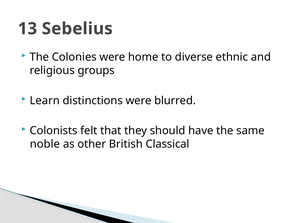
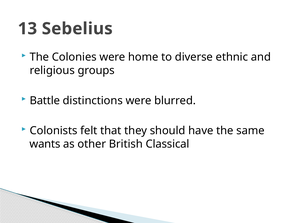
Learn: Learn -> Battle (45, 100)
noble: noble -> wants (45, 144)
